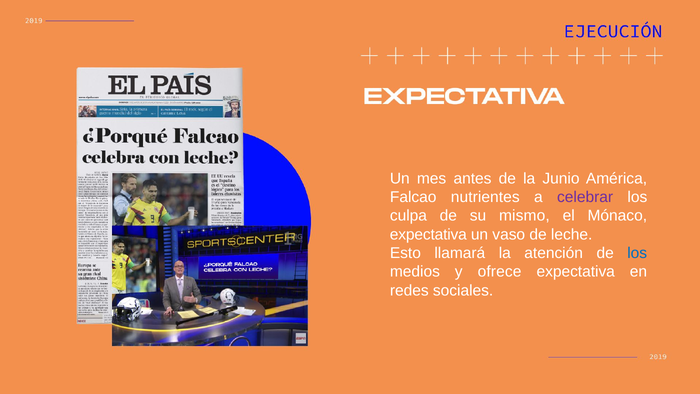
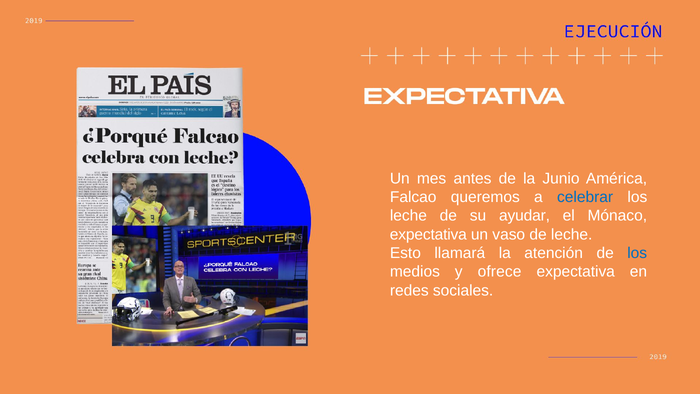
nutrientes: nutrientes -> queremos (485, 197)
celebrar colour: purple -> blue (585, 197)
culpa: culpa -> leche (408, 216)
mismo: mismo -> ayudar (525, 216)
